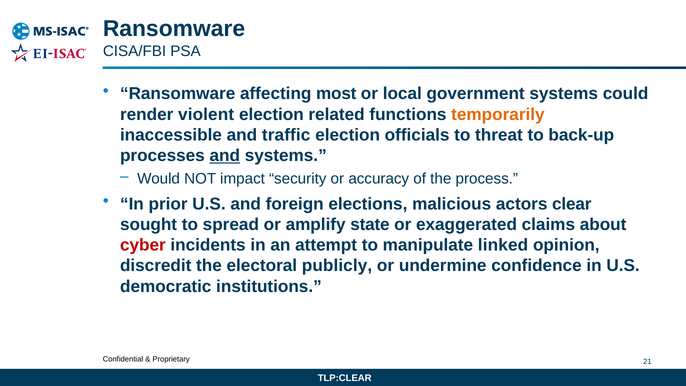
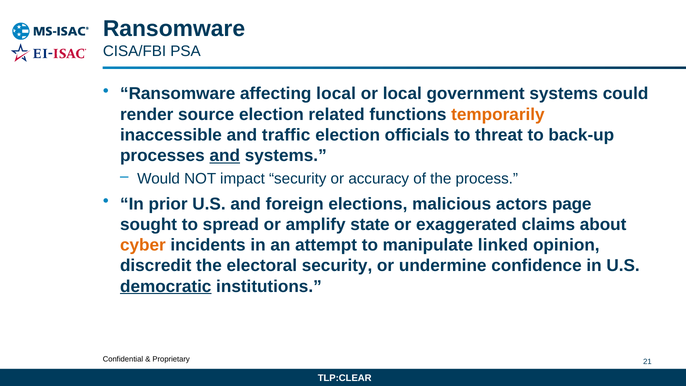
affecting most: most -> local (336, 94)
violent: violent -> source (206, 114)
clear: clear -> page (572, 204)
cyber colour: red -> orange (143, 245)
electoral publicly: publicly -> security (337, 266)
democratic underline: none -> present (166, 286)
